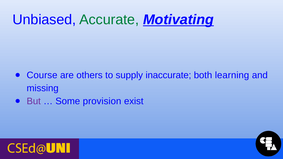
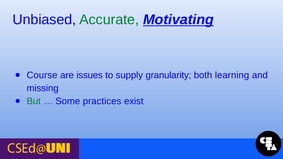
others: others -> issues (90, 75)
inaccurate: inaccurate -> granularity (168, 75)
But colour: purple -> green (34, 101)
provision: provision -> practices (102, 101)
